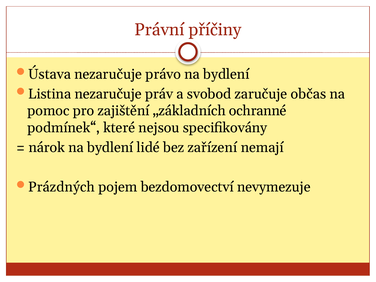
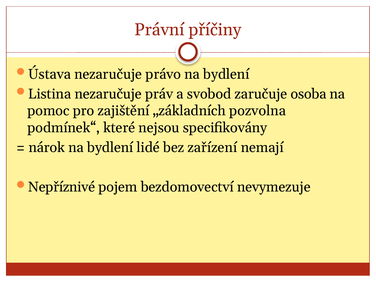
občas: občas -> osoba (309, 94)
ochranné: ochranné -> pozvolna (258, 111)
Prázdných: Prázdných -> Nepříznivé (62, 187)
